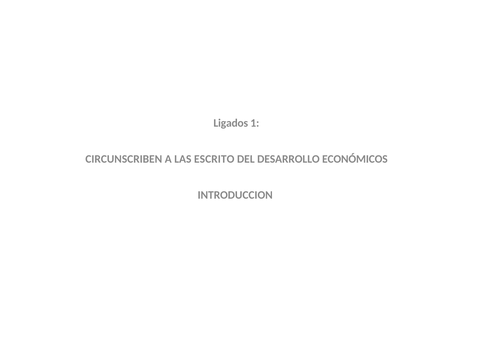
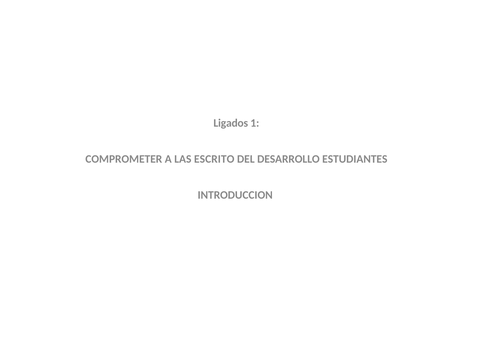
CIRCUNSCRIBEN: CIRCUNSCRIBEN -> COMPROMETER (124, 159)
ECONÓMICOS: ECONÓMICOS -> ESTUDIANTES (355, 159)
